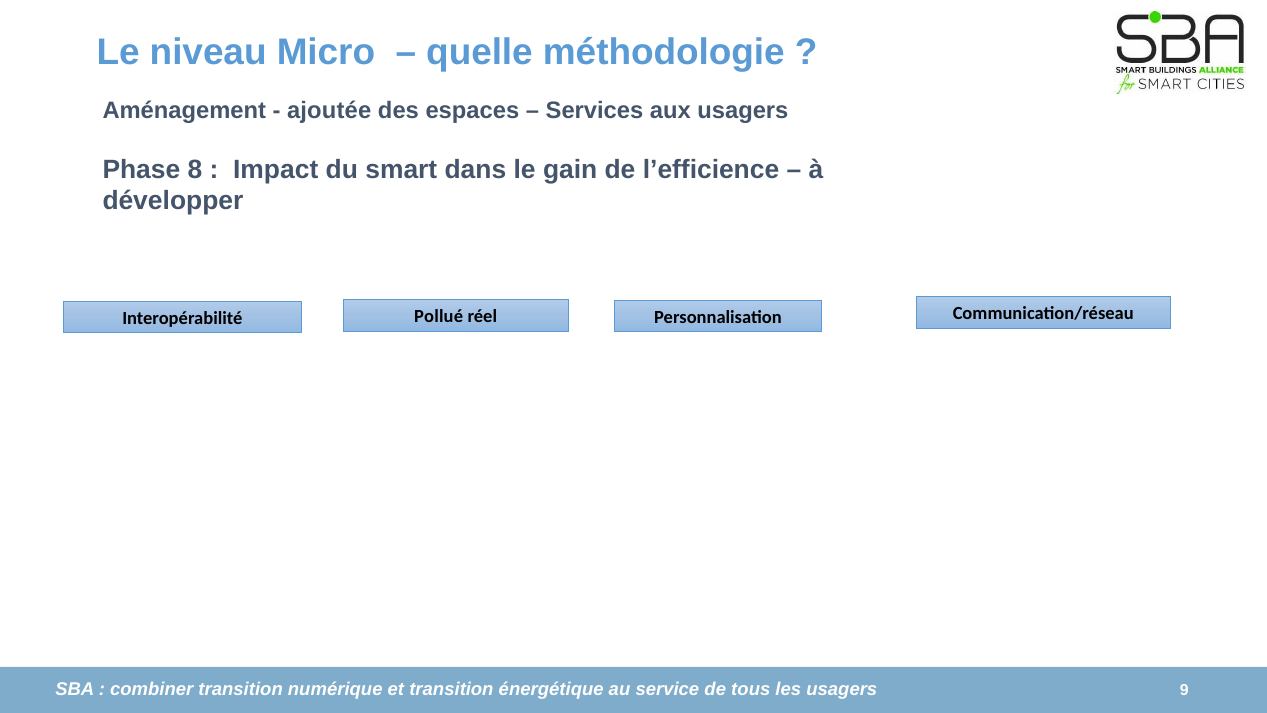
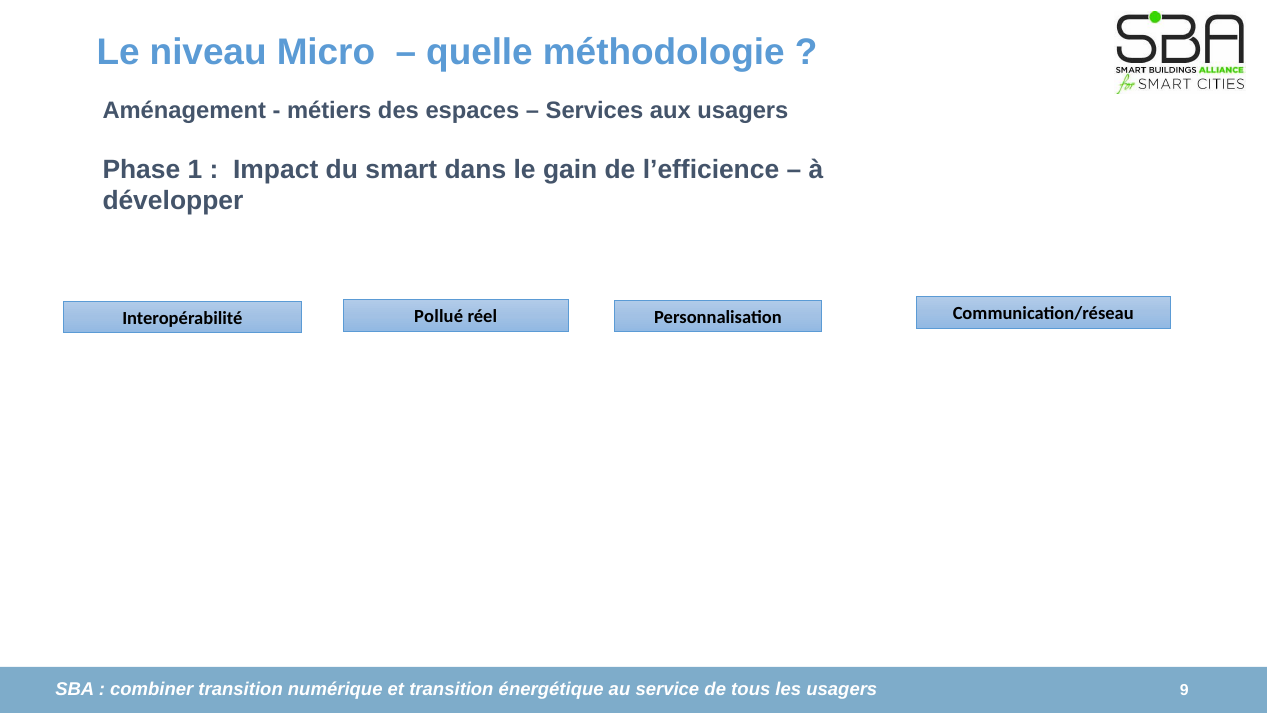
ajoutée: ajoutée -> métiers (329, 111)
8: 8 -> 1 (195, 169)
